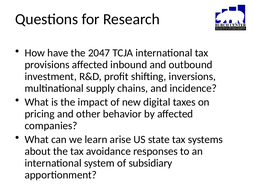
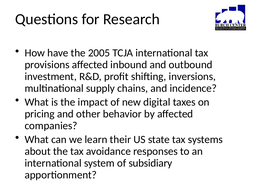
2047: 2047 -> 2005 (99, 53)
arise: arise -> their (120, 139)
